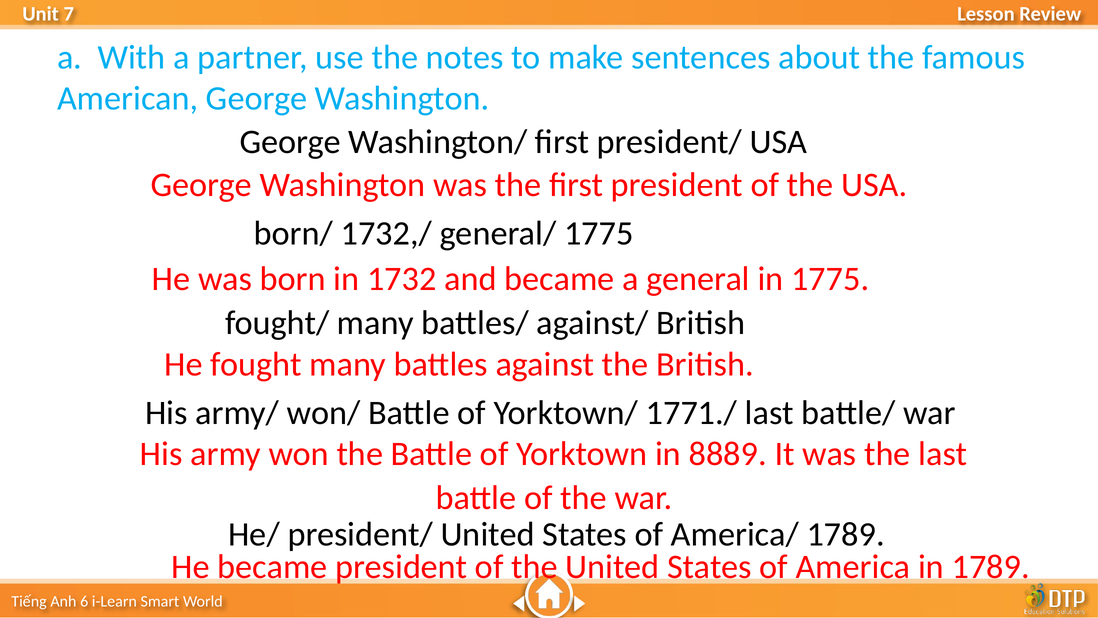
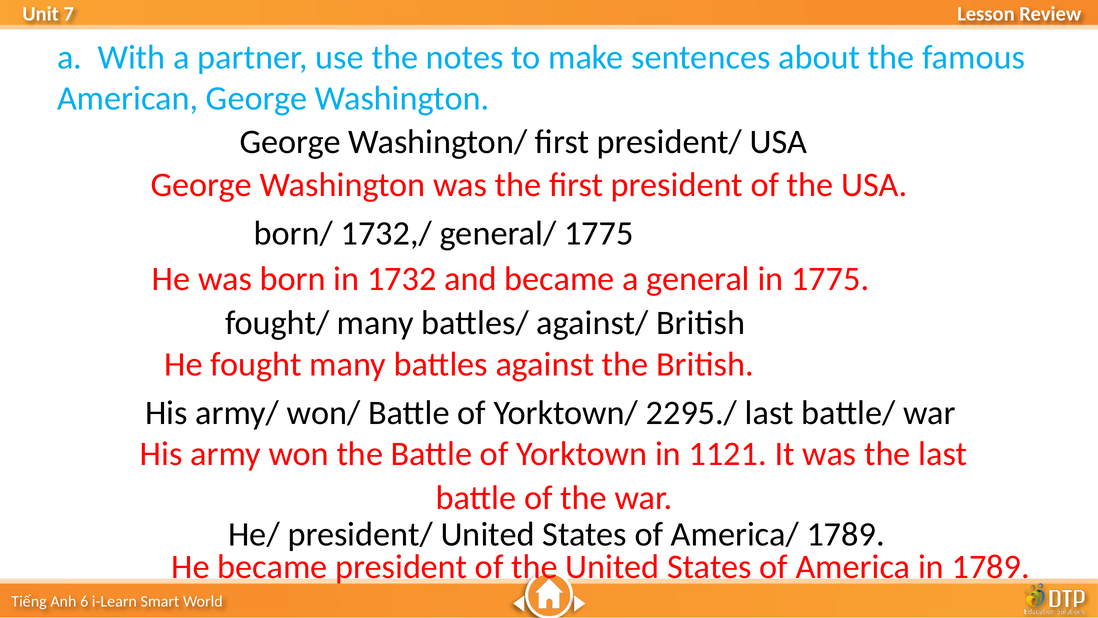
1771./: 1771./ -> 2295./ (691, 413)
8889: 8889 -> 1121 (728, 454)
